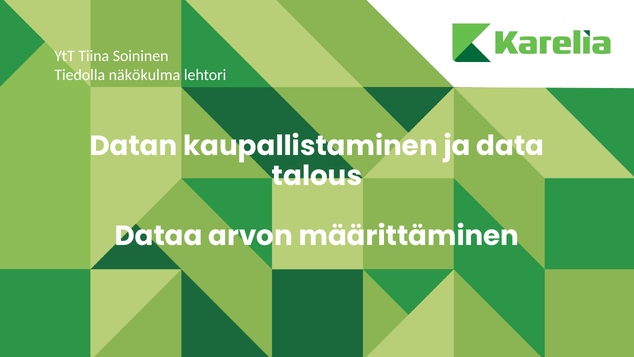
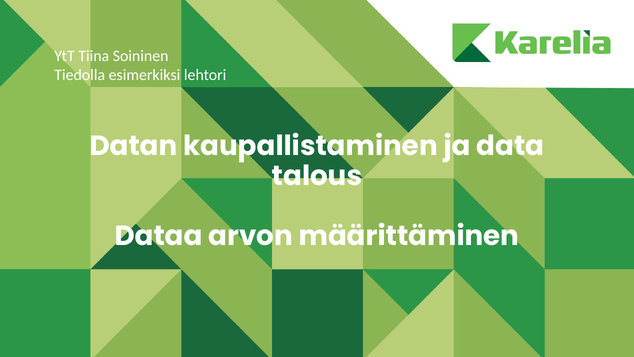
näkökulma: näkökulma -> esimerkiksi (145, 75)
